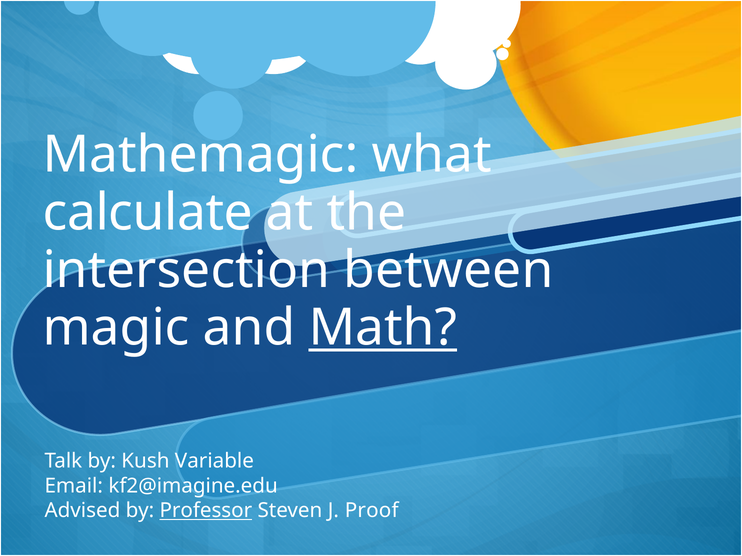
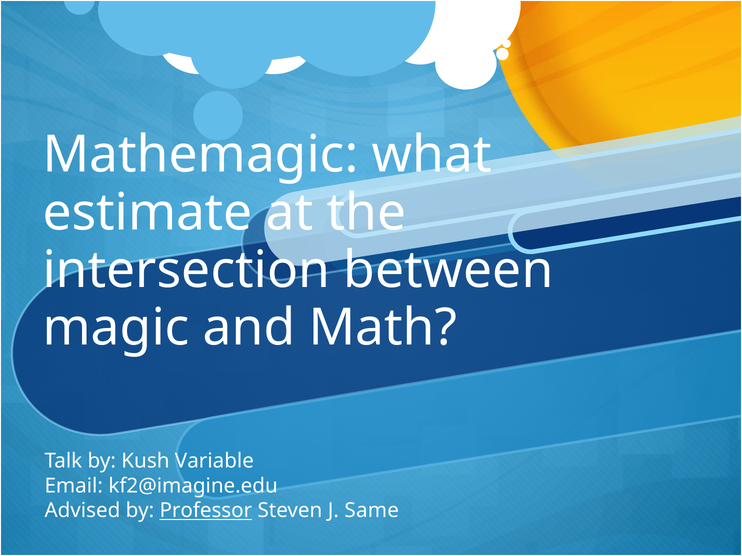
calculate: calculate -> estimate (148, 213)
Math underline: present -> none (383, 328)
Proof: Proof -> Same (372, 511)
